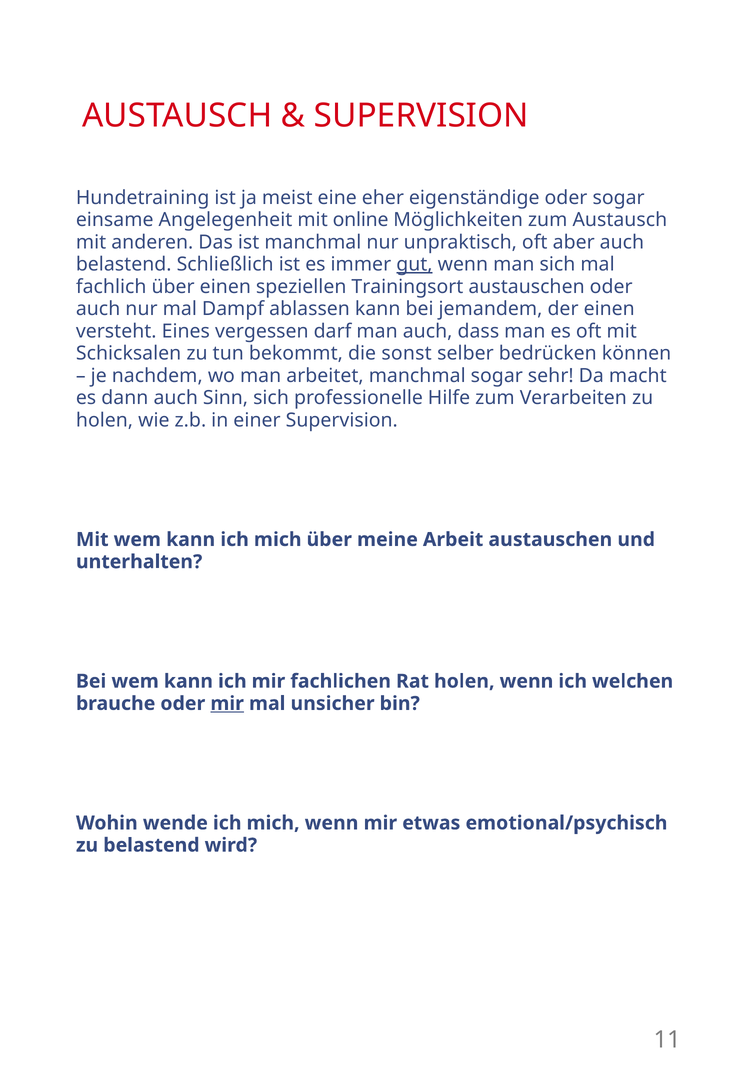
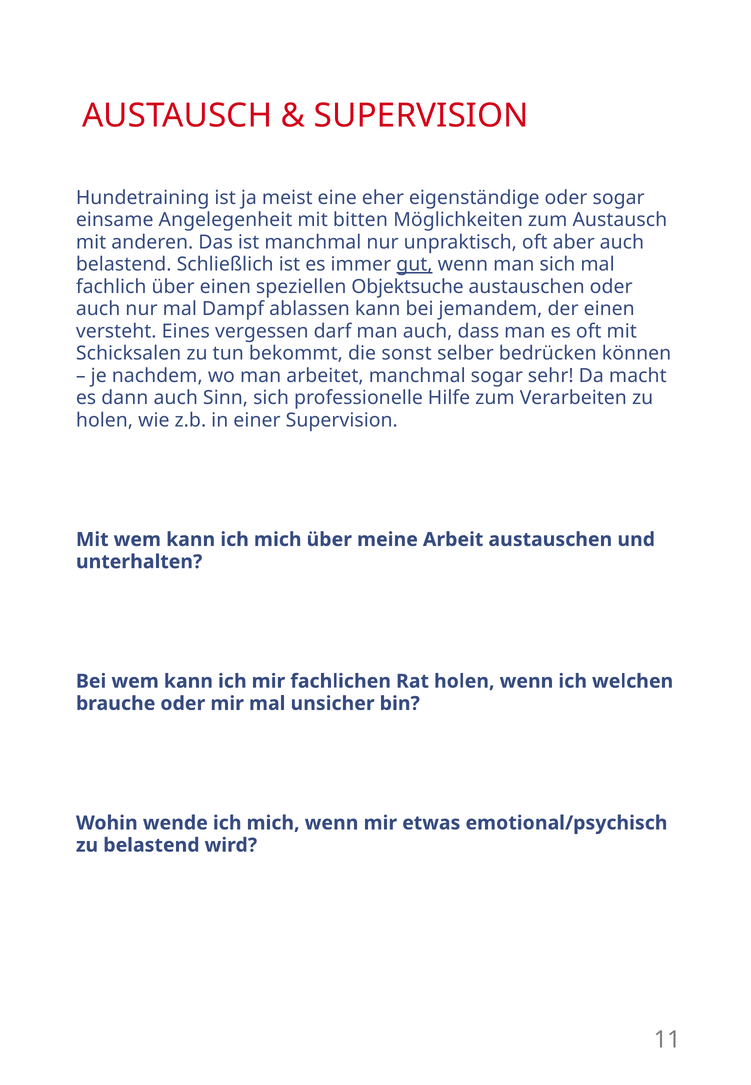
online: online -> bitten (360, 220)
Trainingsort: Trainingsort -> Objektsuche (408, 287)
mir underline: present -> none (227, 703)
